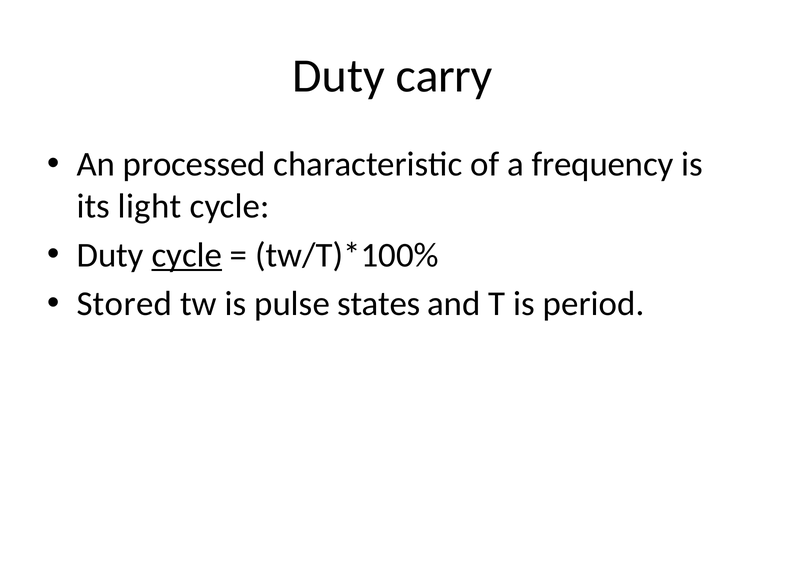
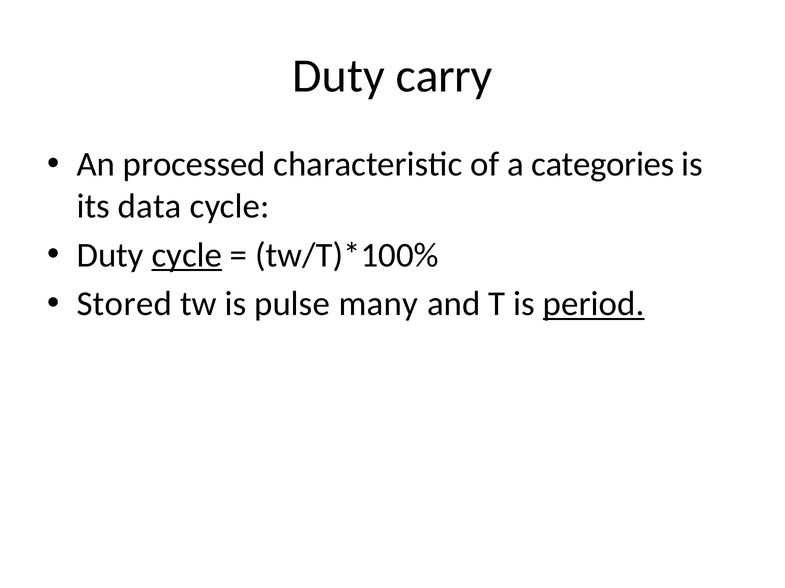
frequency: frequency -> categories (603, 165)
light: light -> data (150, 207)
states: states -> many (378, 304)
period underline: none -> present (594, 304)
